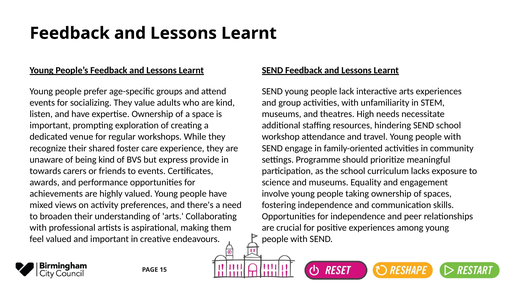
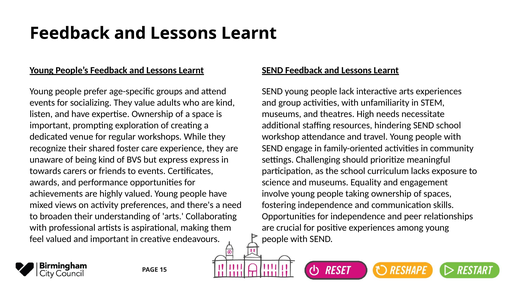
express provide: provide -> express (205, 160)
Programme: Programme -> Challenging (318, 160)
